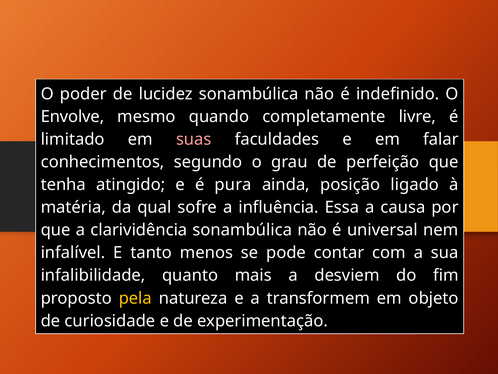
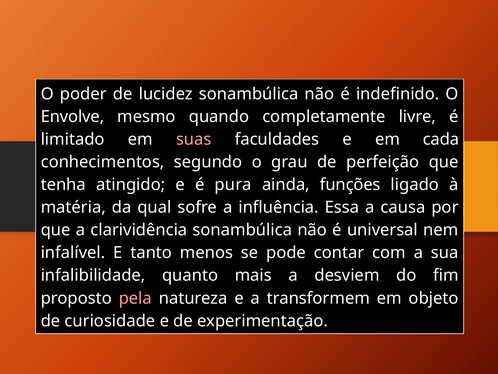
falar: falar -> cada (441, 139)
posição: posição -> funções (350, 184)
pela colour: yellow -> pink (135, 298)
